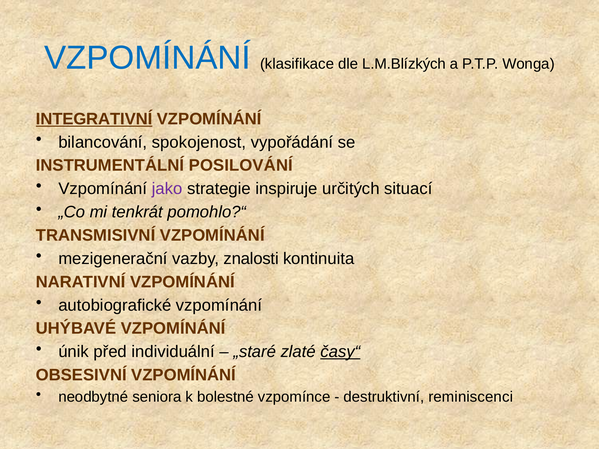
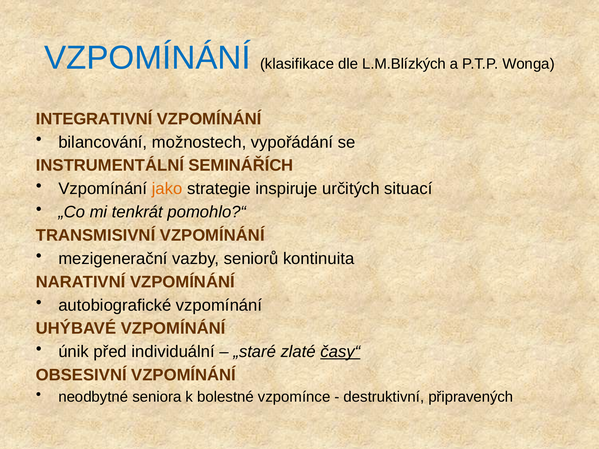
INTEGRATIVNÍ underline: present -> none (94, 119)
spokojenost: spokojenost -> možnostech (199, 142)
POSILOVÁNÍ: POSILOVÁNÍ -> SEMINÁŘÍCH (241, 166)
jako colour: purple -> orange (167, 189)
znalosti: znalosti -> seniorů (251, 259)
reminiscenci: reminiscenci -> připravených (471, 397)
